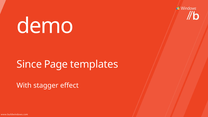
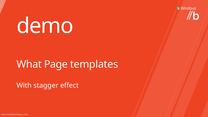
Since: Since -> What (29, 64)
